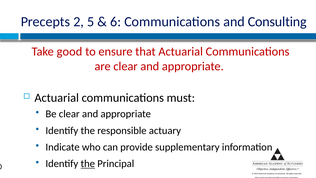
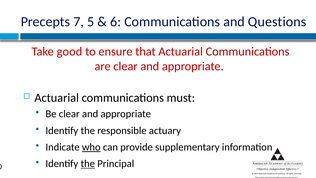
2: 2 -> 7 (79, 22)
Consulting: Consulting -> Questions (277, 22)
who underline: none -> present (91, 147)
